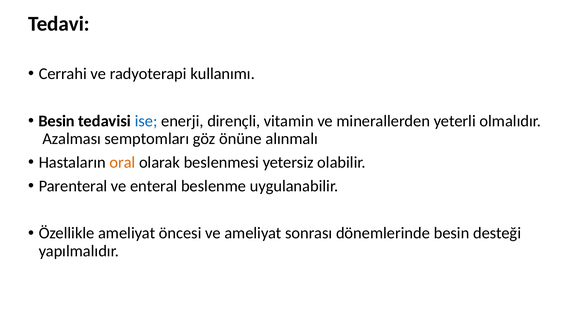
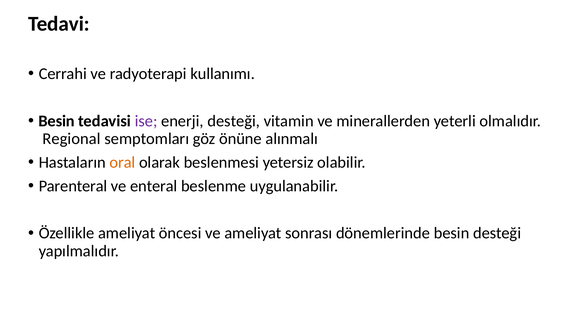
ise colour: blue -> purple (146, 121)
enerji dirençli: dirençli -> desteği (234, 121)
Azalması: Azalması -> Regional (72, 139)
